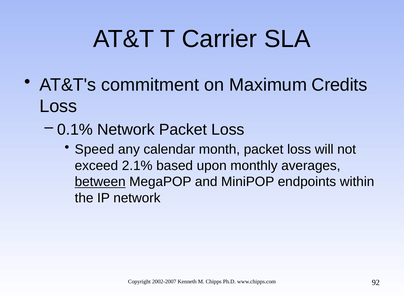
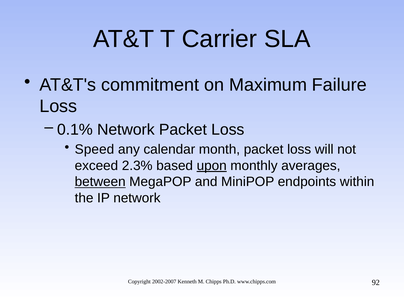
Credits: Credits -> Failure (339, 85)
2.1%: 2.1% -> 2.3% (137, 166)
upon underline: none -> present (212, 166)
